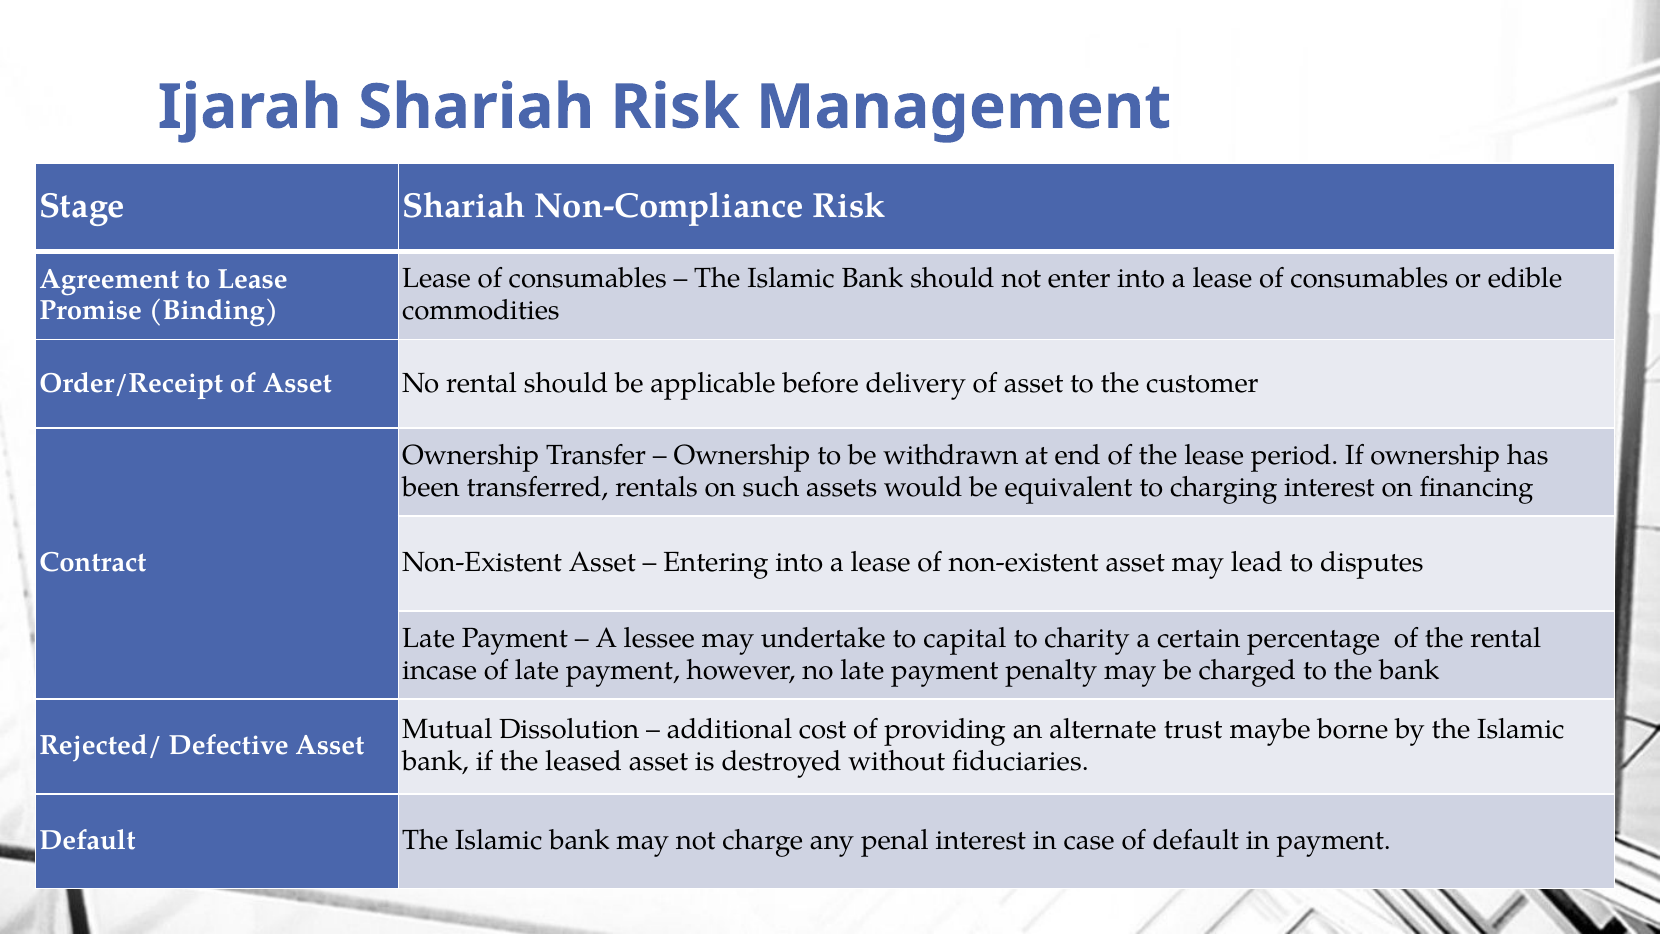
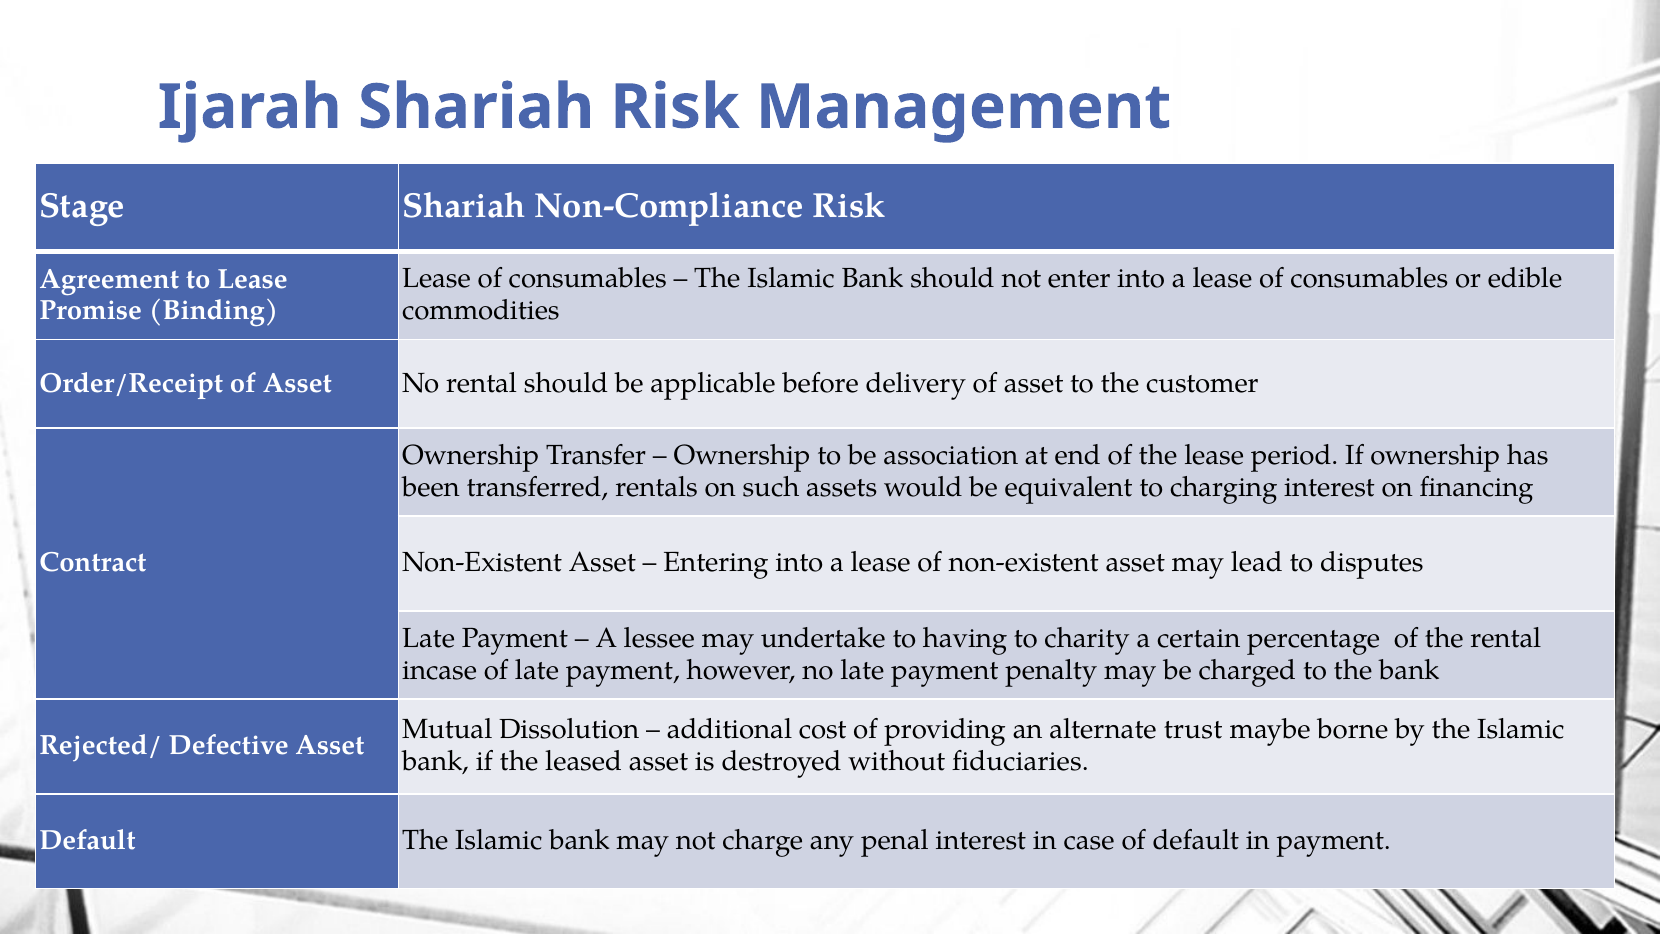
withdrawn: withdrawn -> association (951, 455)
capital: capital -> having (965, 638)
